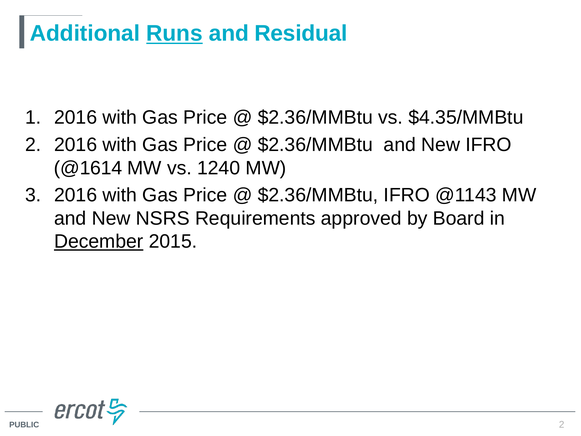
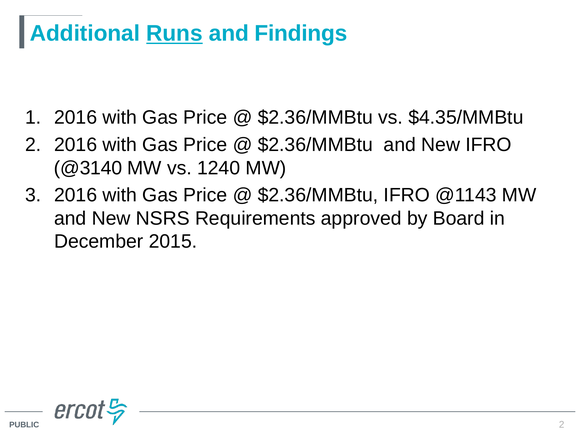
Residual: Residual -> Findings (301, 33)
@1614: @1614 -> @3140 (88, 168)
December underline: present -> none (99, 241)
